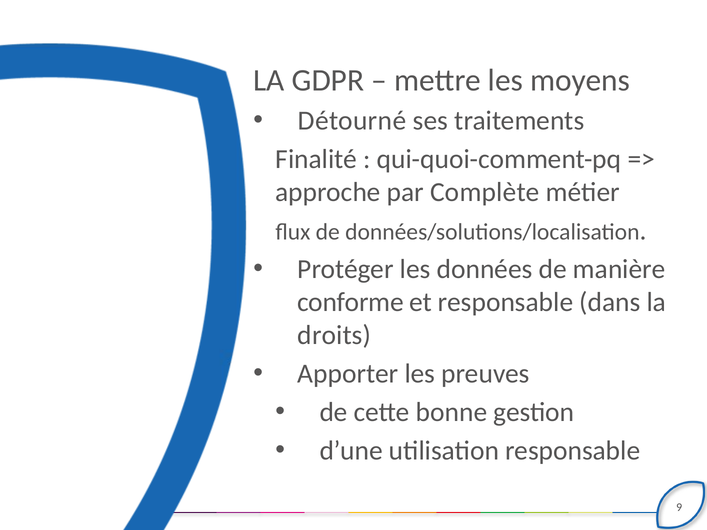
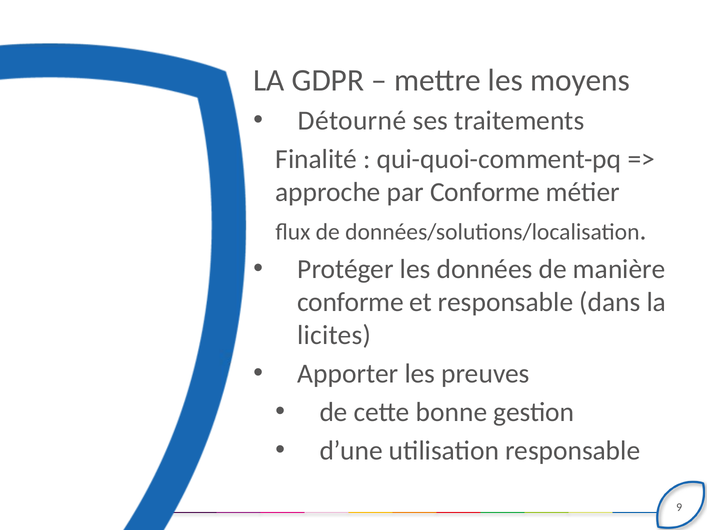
par Complète: Complète -> Conforme (485, 192)
droits: droits -> licites (334, 335)
